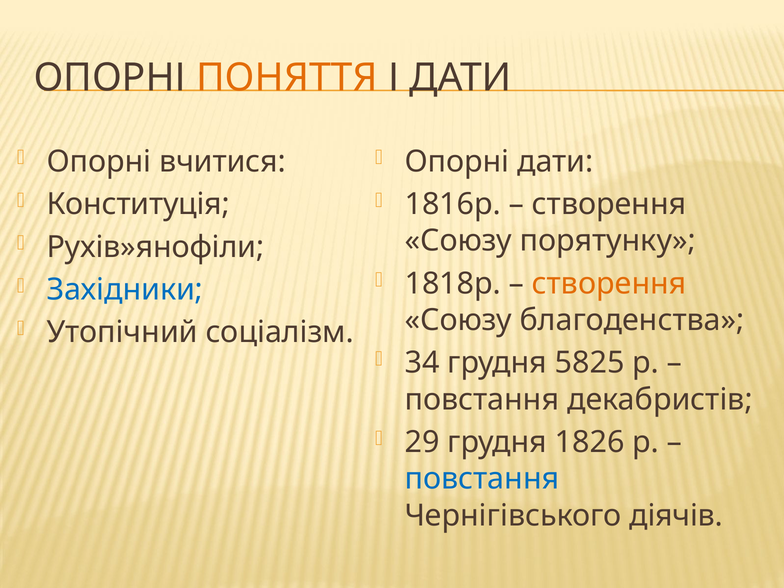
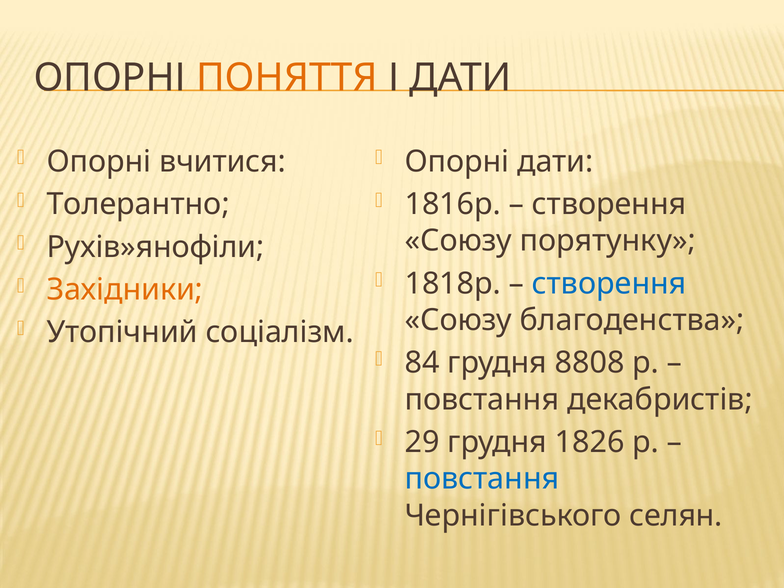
Конституція: Конституція -> Толерантно (138, 204)
створення colour: orange -> blue (609, 284)
Західники colour: blue -> orange (125, 290)
34: 34 -> 84 (422, 363)
5825: 5825 -> 8808 (590, 363)
діячів: діячів -> селян (676, 515)
